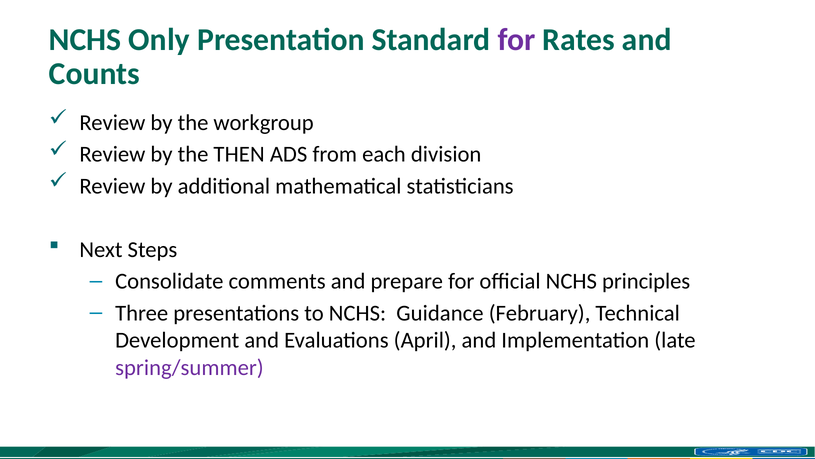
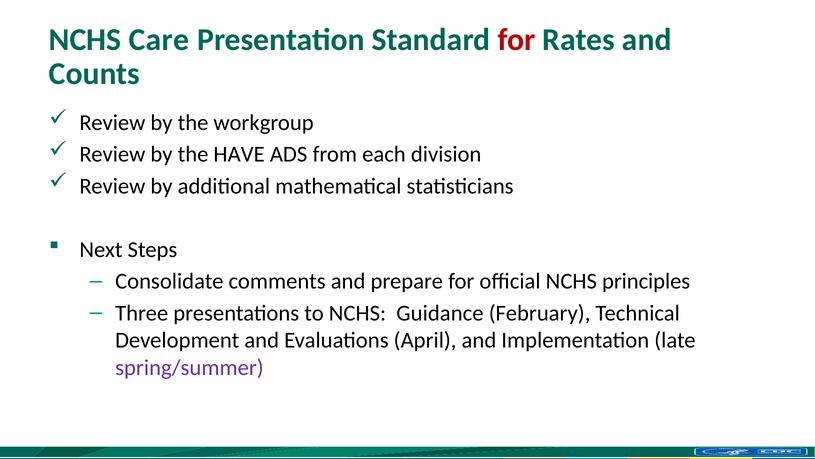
Only: Only -> Care (159, 40)
for colour: purple -> red (517, 40)
THEN: THEN -> HAVE (239, 154)
